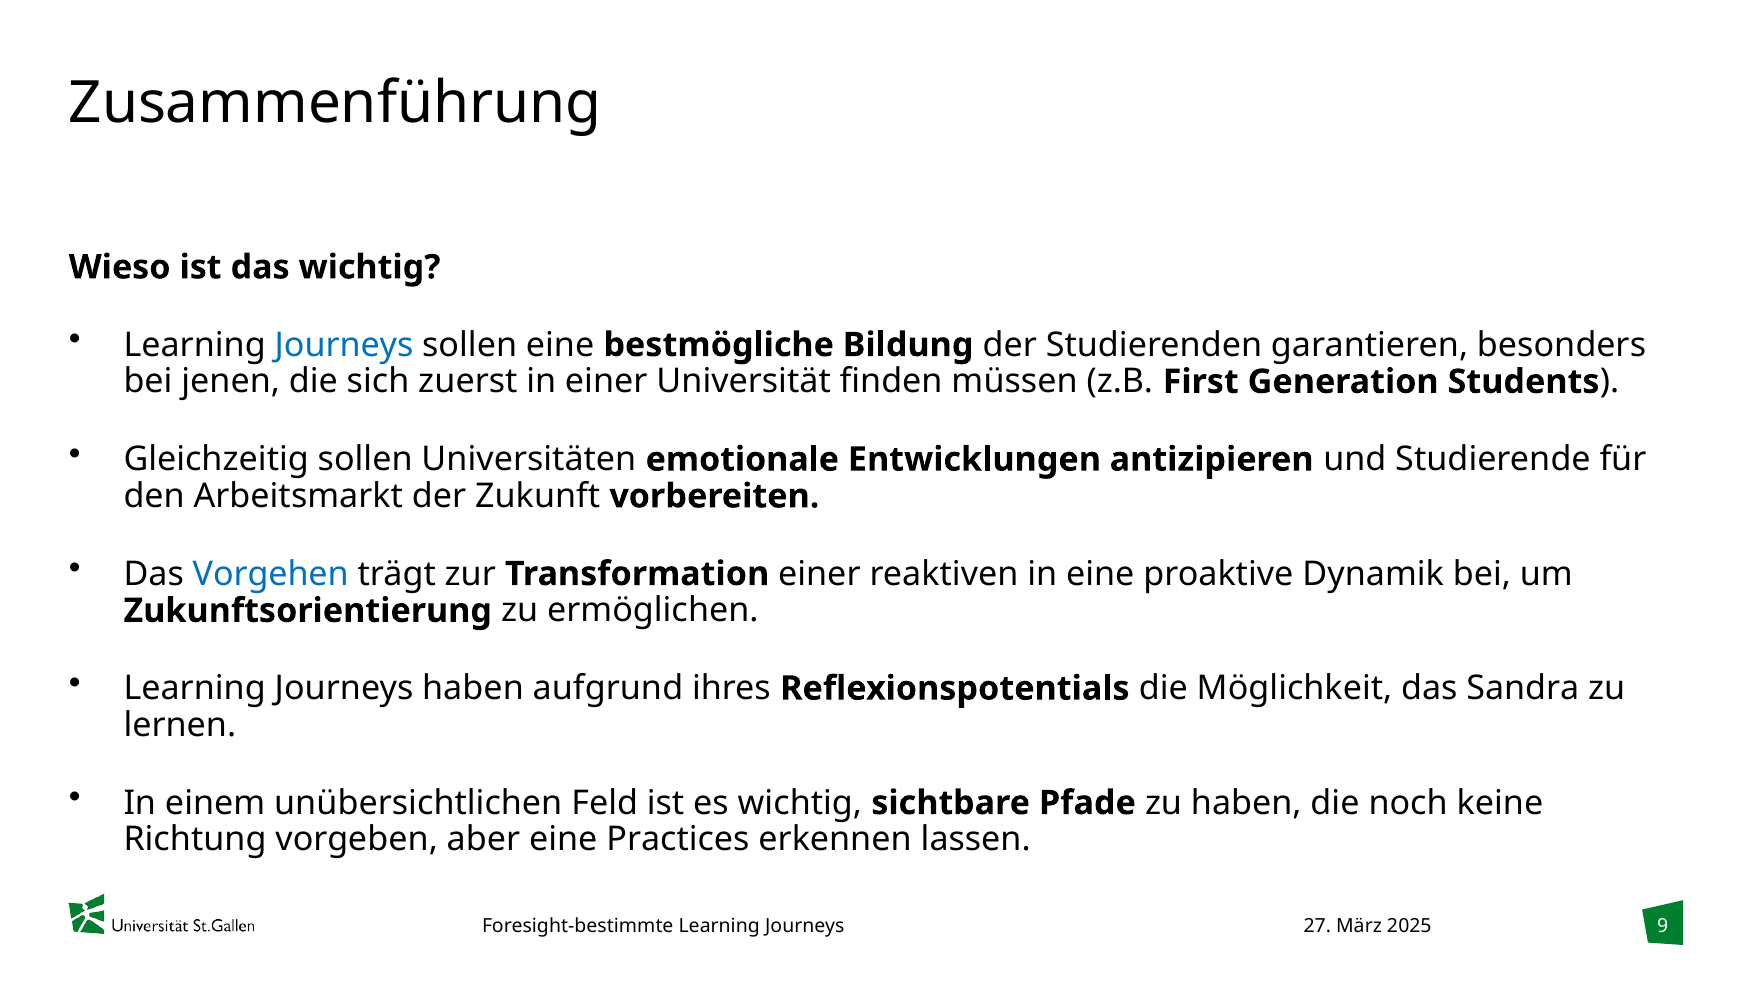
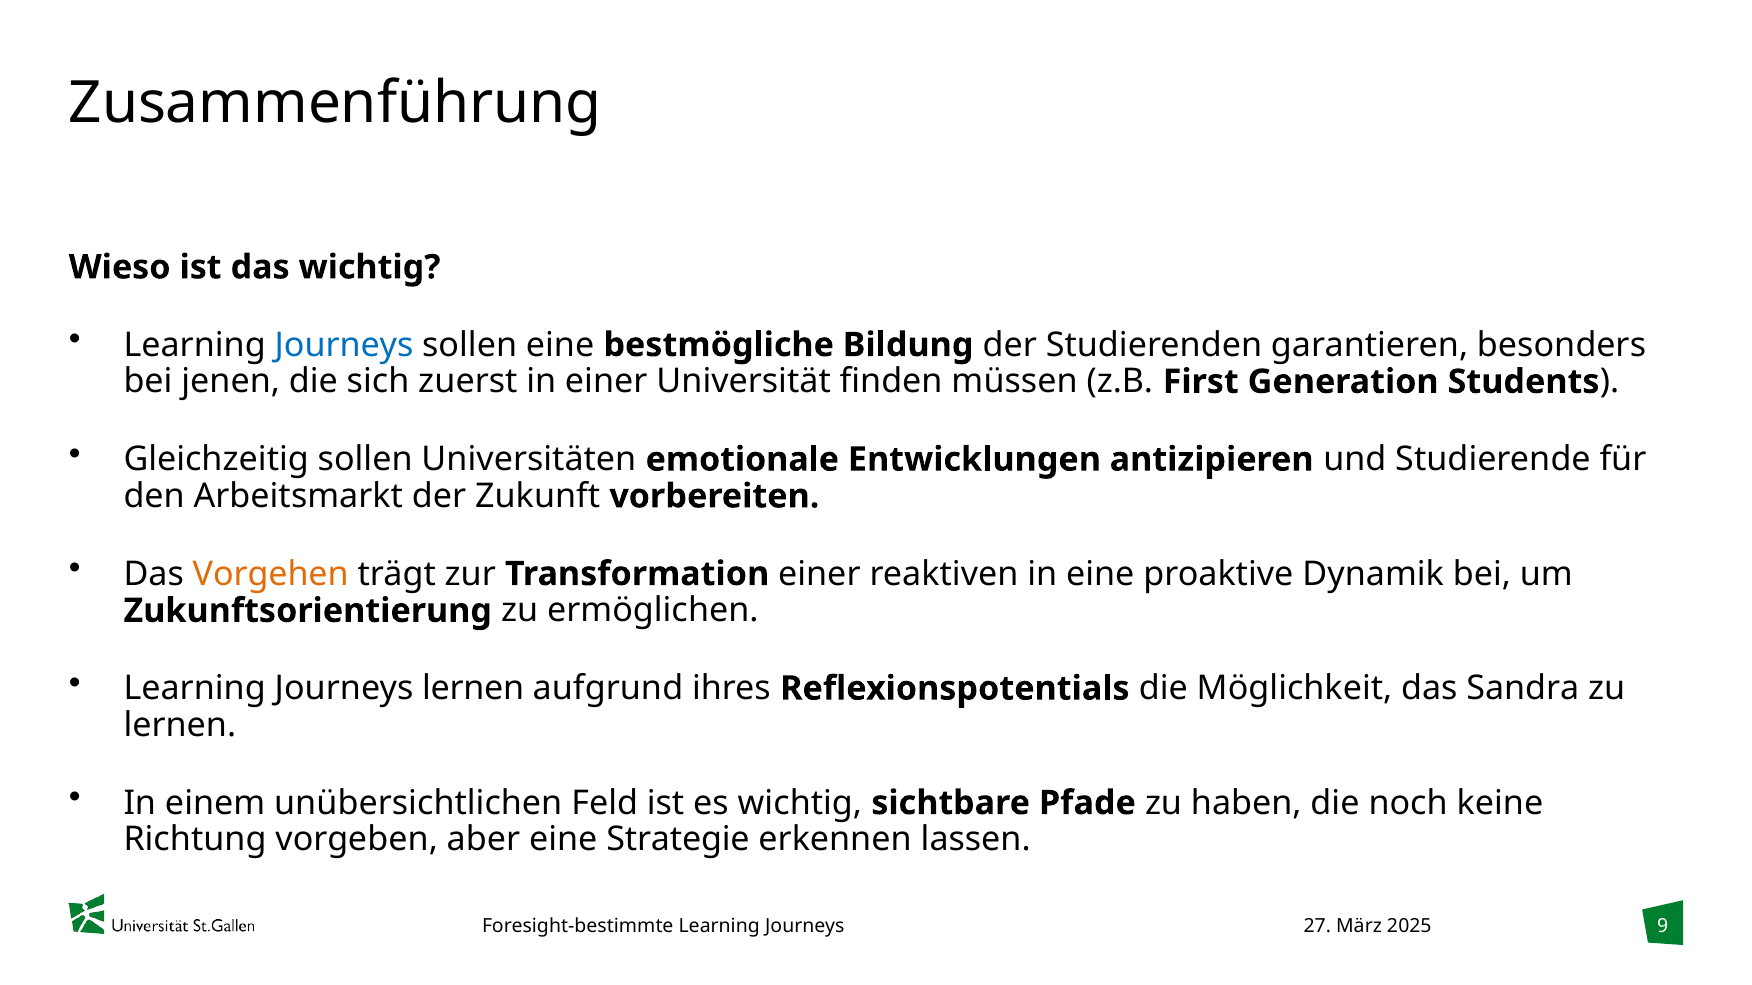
Vorgehen colour: blue -> orange (271, 574)
Journeys haben: haben -> lernen (473, 689)
Practices: Practices -> Strategie (678, 840)
